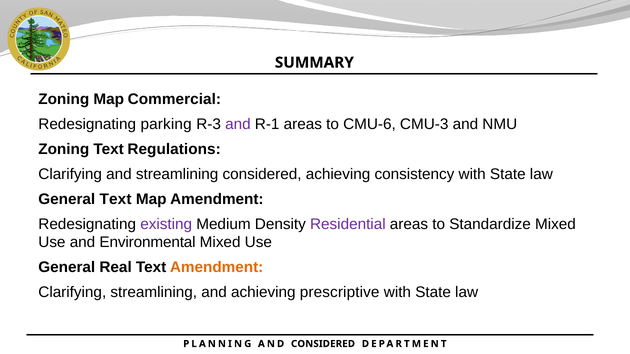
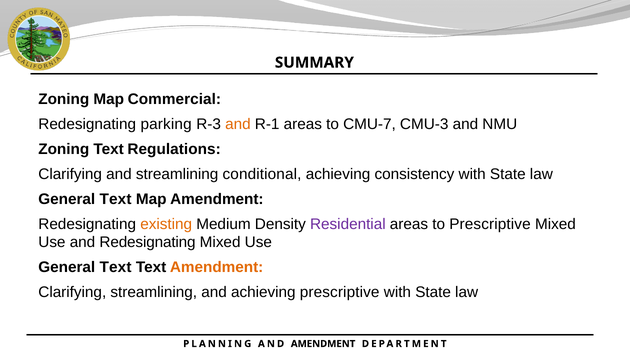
and colour: purple -> orange (238, 124)
CMU-6: CMU-6 -> CMU-7 (369, 124)
streamlining considered: considered -> conditional (262, 174)
existing colour: purple -> orange (166, 224)
to Standardize: Standardize -> Prescriptive (490, 224)
and Environmental: Environmental -> Redesignating (148, 243)
Real: Real -> Text (116, 268)
AND CONSIDERED: CONSIDERED -> AMENDMENT (323, 344)
